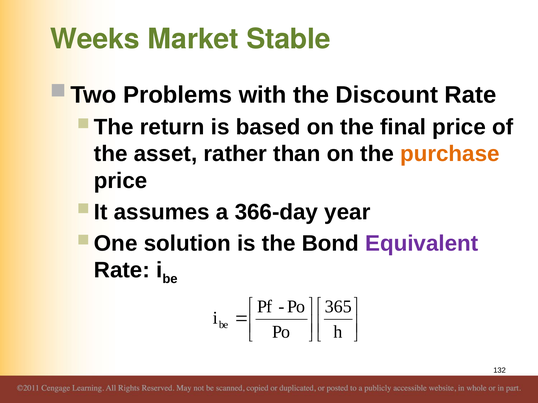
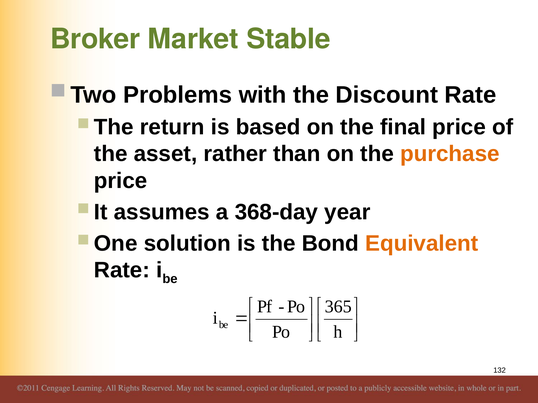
Weeks: Weeks -> Broker (95, 39)
366-day: 366-day -> 368-day (276, 212)
Equivalent colour: purple -> orange (422, 244)
